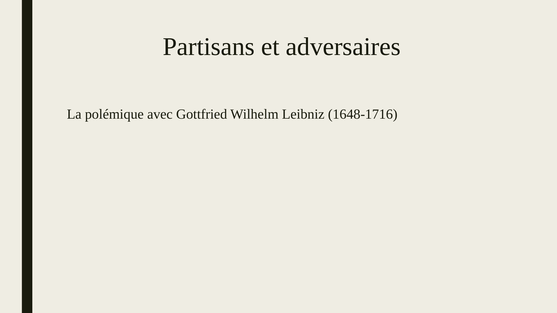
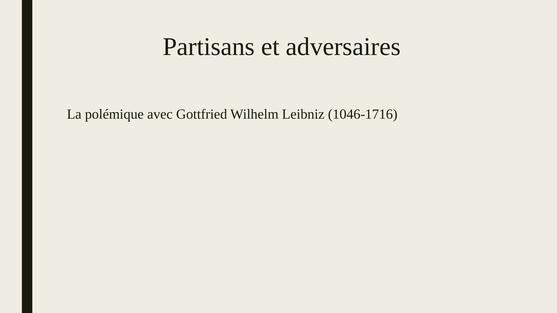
1648-1716: 1648-1716 -> 1046-1716 (363, 114)
